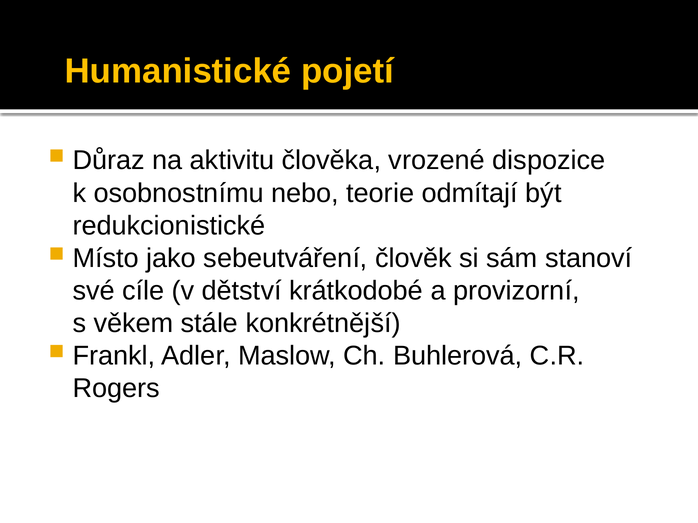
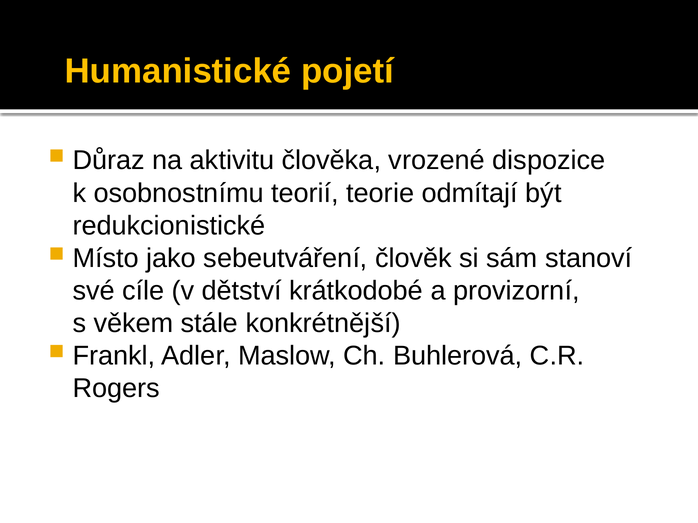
nebo: nebo -> teorií (305, 193)
